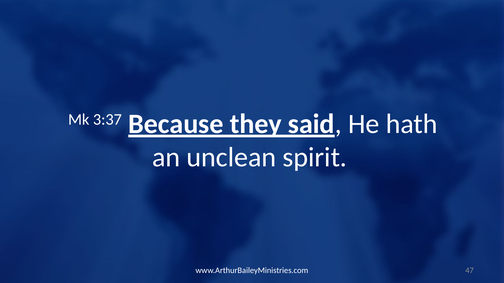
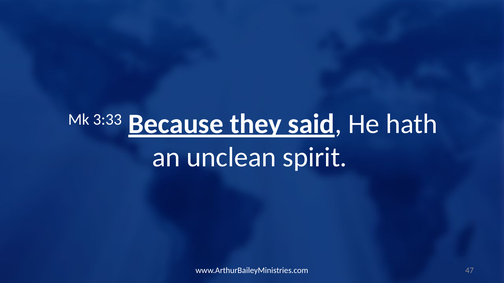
3:37: 3:37 -> 3:33 (107, 120)
